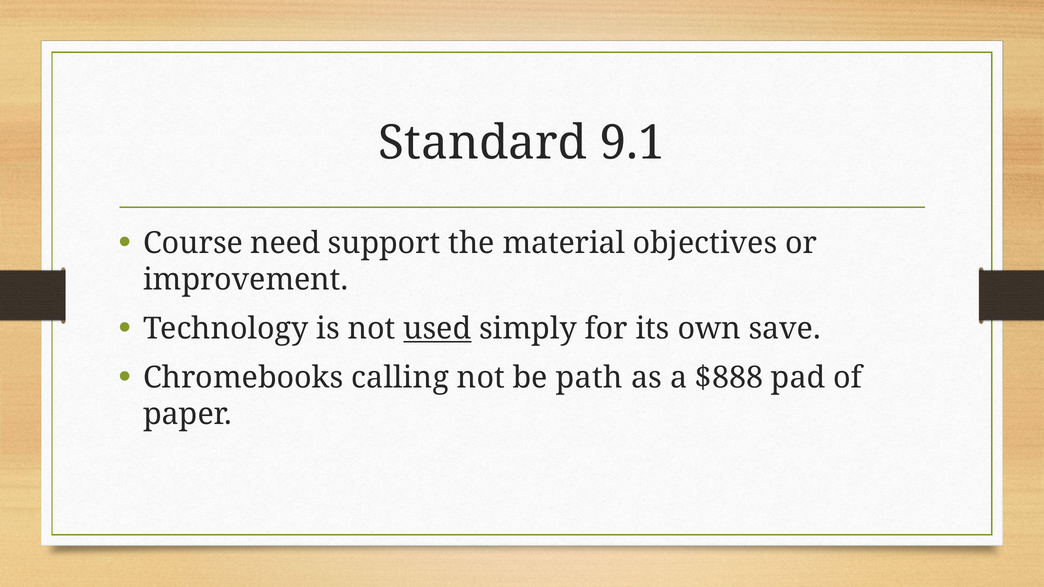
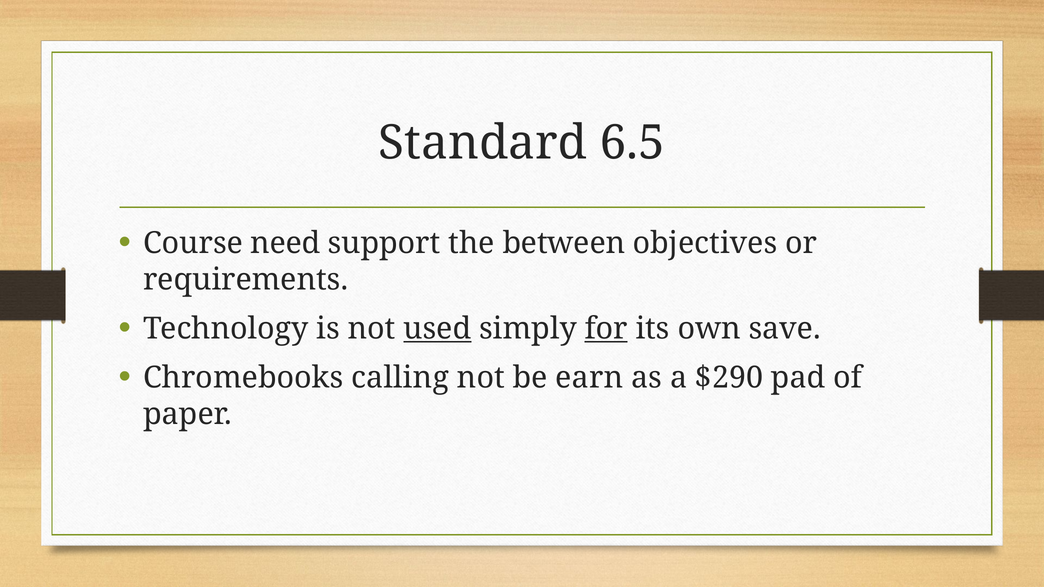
9.1: 9.1 -> 6.5 (632, 143)
material: material -> between (564, 243)
improvement: improvement -> requirements (246, 280)
for underline: none -> present (606, 329)
path: path -> earn (589, 378)
$888: $888 -> $290 (729, 378)
